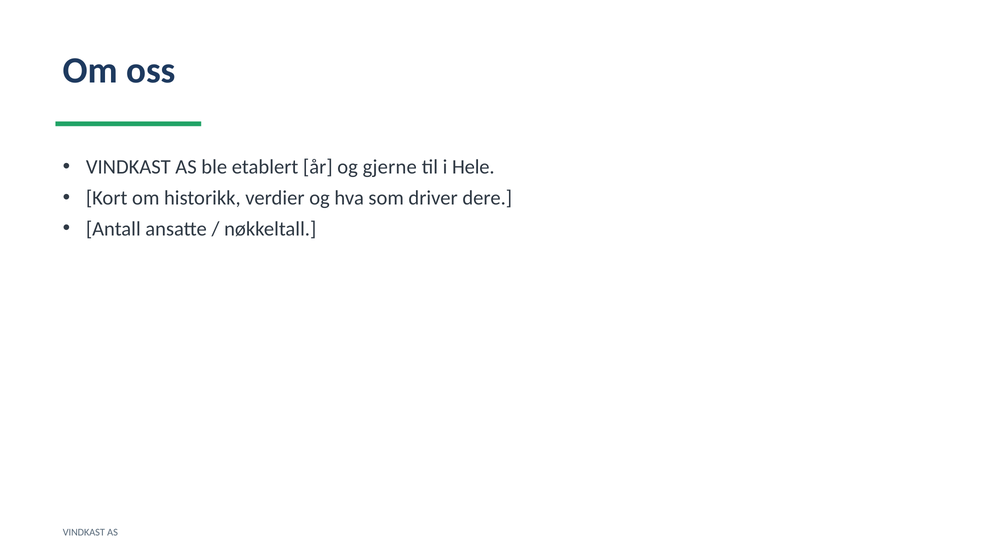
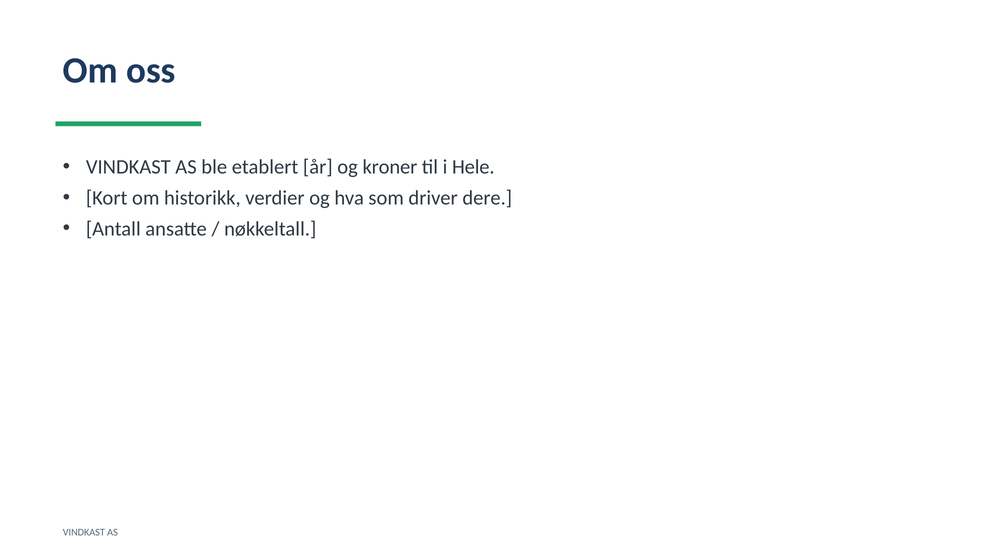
gjerne: gjerne -> kroner (390, 167)
